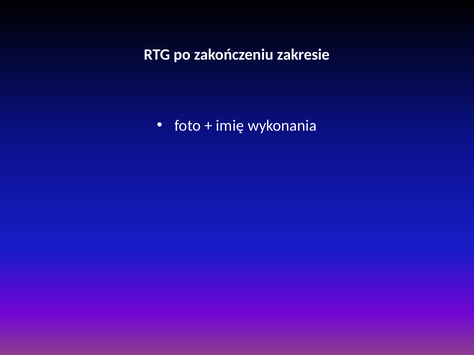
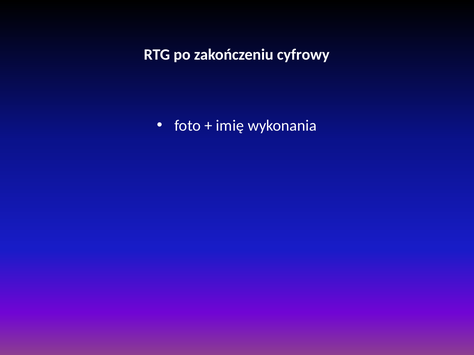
zakresie: zakresie -> cyfrowy (303, 55)
